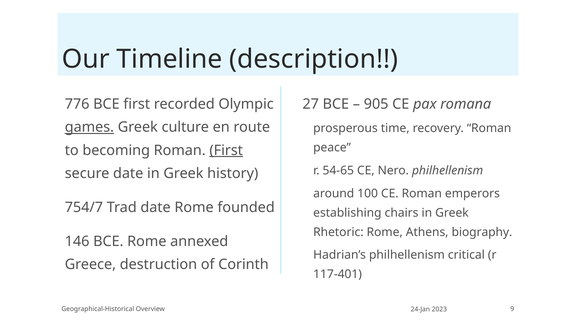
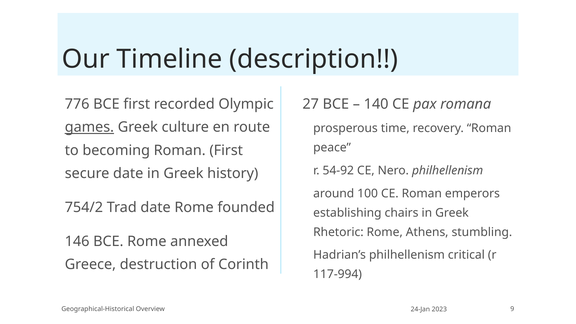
905: 905 -> 140 (376, 104)
First underline: present -> none (226, 150)
54-65: 54-65 -> 54-92 (338, 171)
754/7: 754/7 -> 754/2 (84, 208)
biography: biography -> stumbling (482, 232)
117-401: 117-401 -> 117-994 (338, 274)
